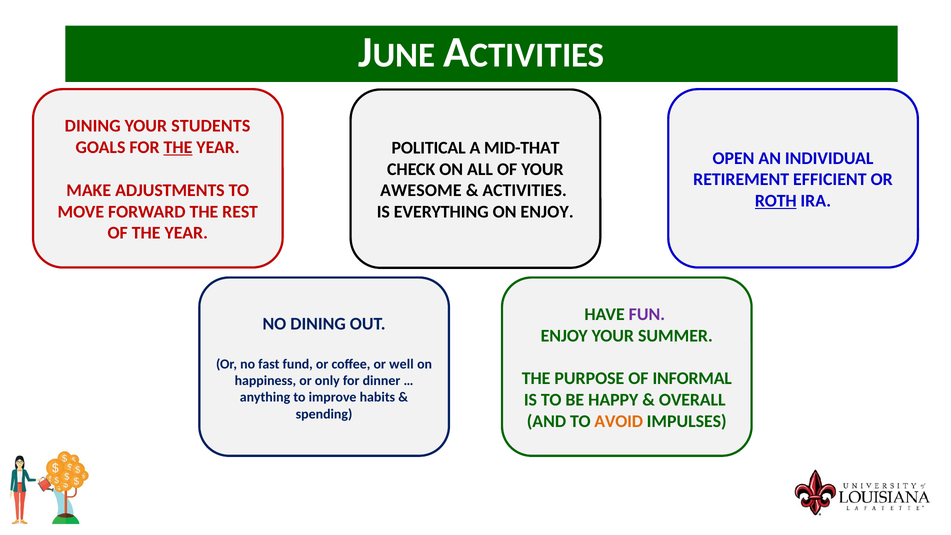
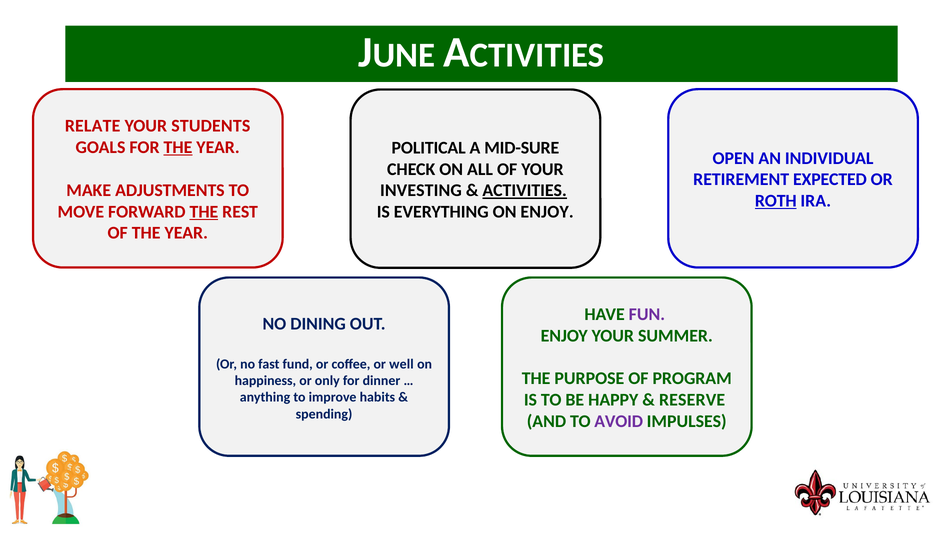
DINING: DINING -> RELATE (93, 126)
MID-THAT: MID-THAT -> MID-SURE (522, 148)
EFFICIENT: EFFICIENT -> EXPECTED (830, 180)
AWESOME: AWESOME -> INVESTING (421, 191)
ACTIVITIES underline: none -> present (525, 191)
THE underline: none -> present (204, 212)
INFORMAL: INFORMAL -> PROGRAM (692, 379)
OVERALL: OVERALL -> RESERVE (692, 400)
AVOID colour: orange -> purple (619, 421)
